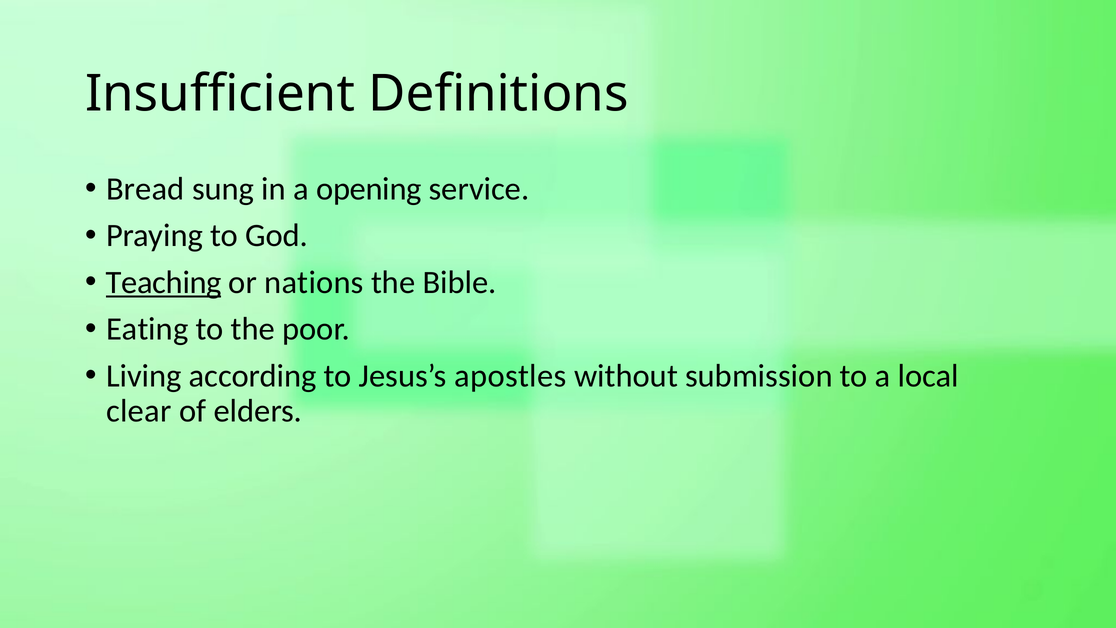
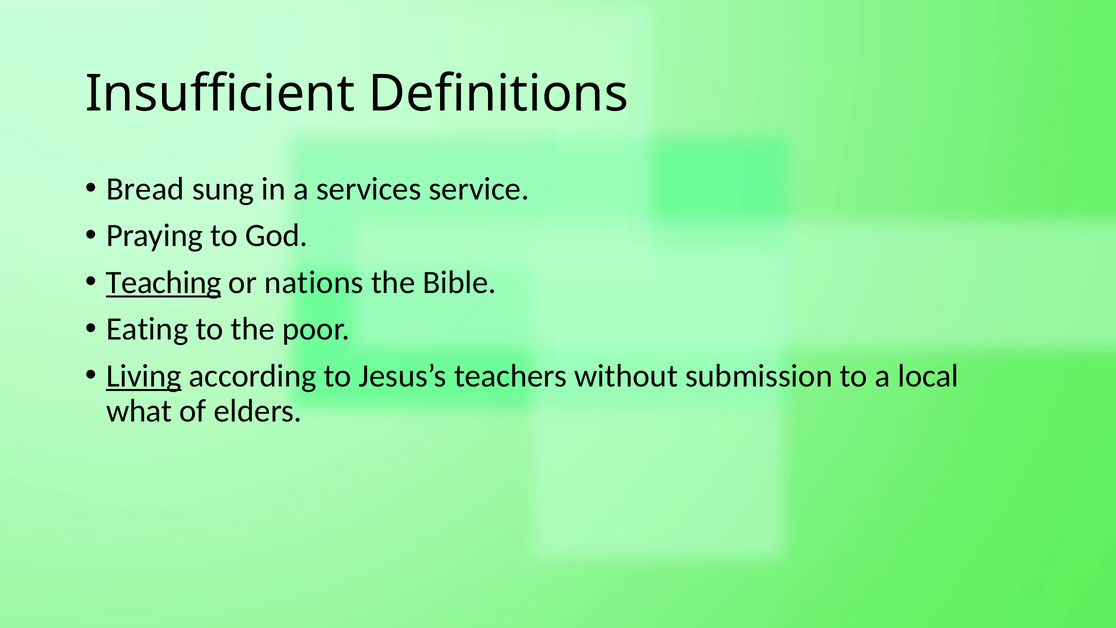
opening: opening -> services (369, 189)
Living underline: none -> present (144, 376)
apostles: apostles -> teachers (511, 376)
clear: clear -> what (139, 411)
